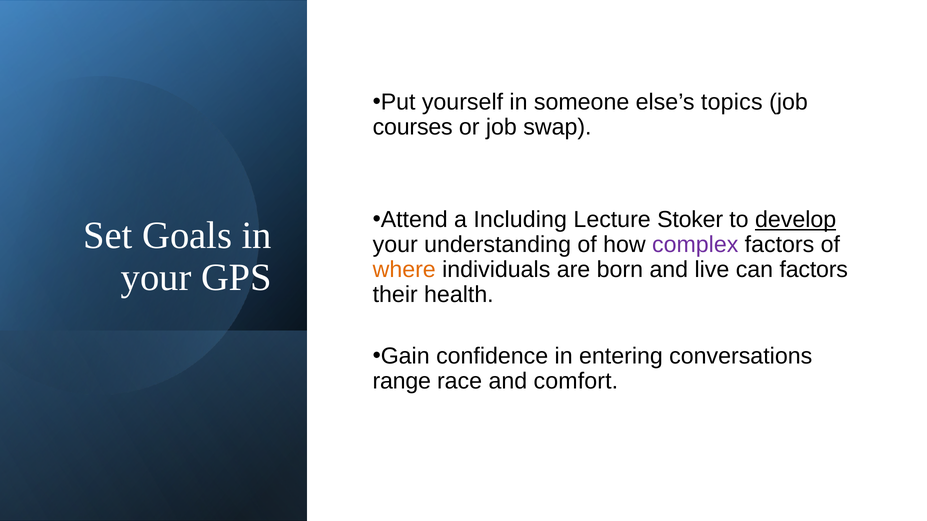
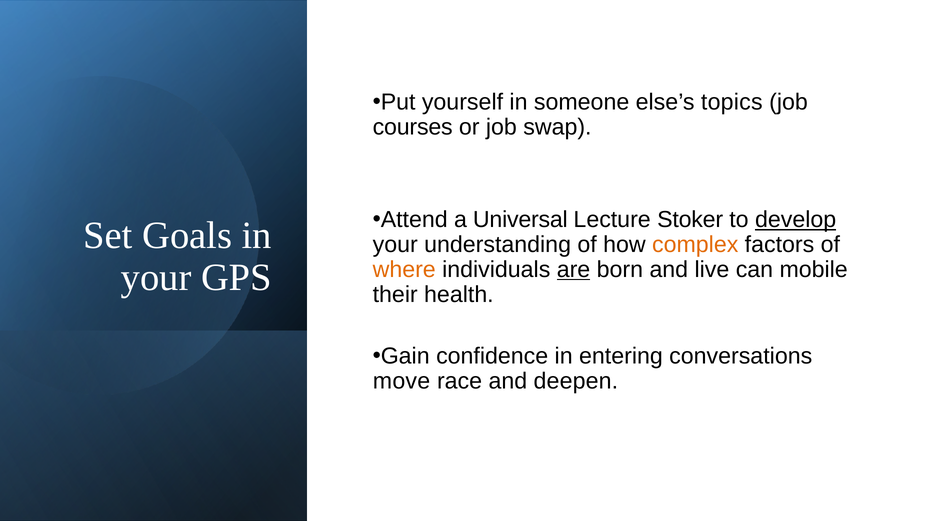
Including: Including -> Universal (520, 220)
complex colour: purple -> orange (695, 245)
are underline: none -> present (574, 270)
can factors: factors -> mobile (814, 270)
range: range -> move (402, 381)
comfort: comfort -> deepen (576, 381)
